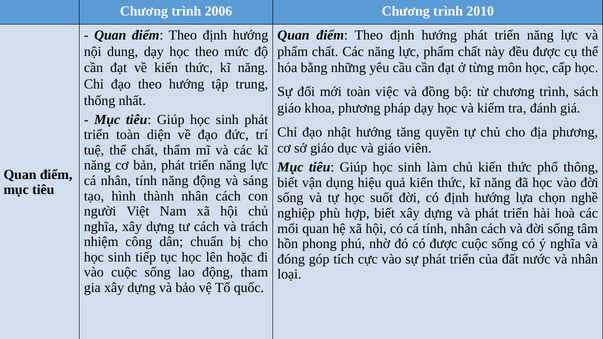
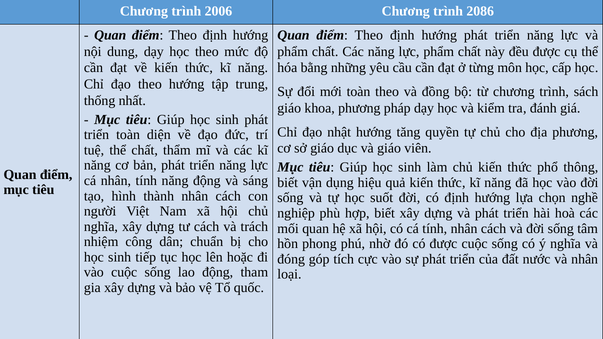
2010: 2010 -> 2086 (480, 11)
toàn việc: việc -> theo (387, 92)
